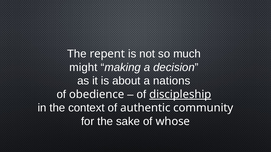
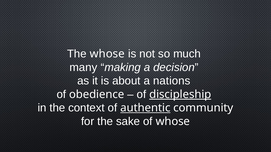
The repent: repent -> whose (107, 54)
might: might -> many (83, 68)
authentic underline: none -> present (145, 108)
